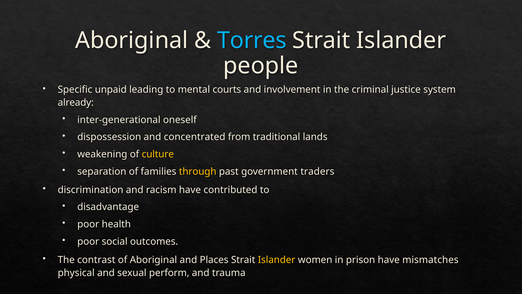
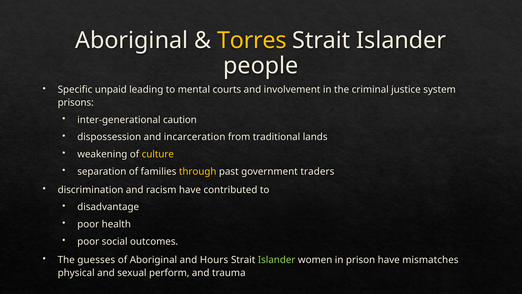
Torres colour: light blue -> yellow (252, 41)
already: already -> prisons (76, 103)
oneself: oneself -> caution (180, 120)
concentrated: concentrated -> incarceration (195, 137)
contrast: contrast -> guesses (96, 260)
Places: Places -> Hours (214, 260)
Islander colour: yellow -> light green (277, 260)
